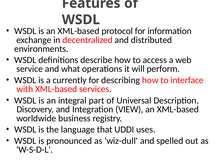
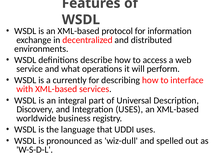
Integration VIEW: VIEW -> USES (129, 109)
